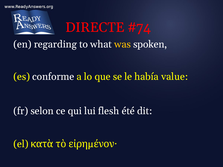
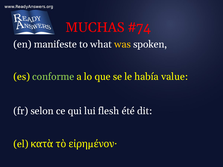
DIRECTE: DIRECTE -> MUCHAS (95, 28)
regarding: regarding -> manifeste (55, 44)
conforme colour: white -> light green (53, 77)
